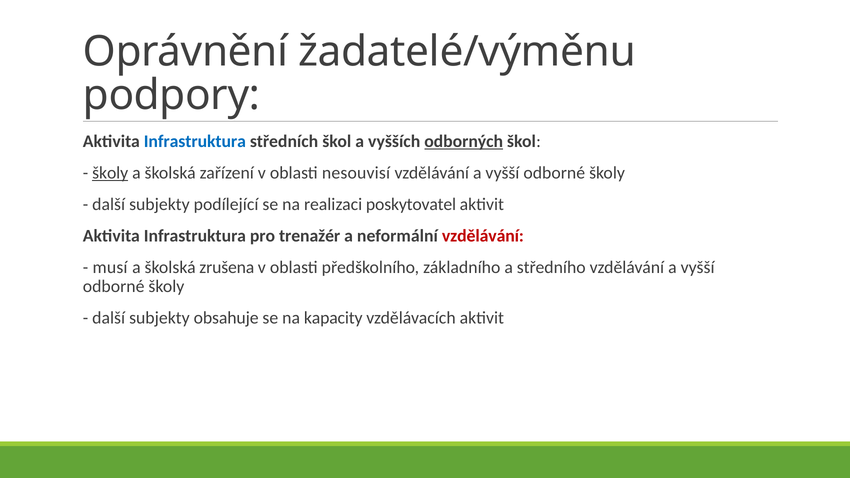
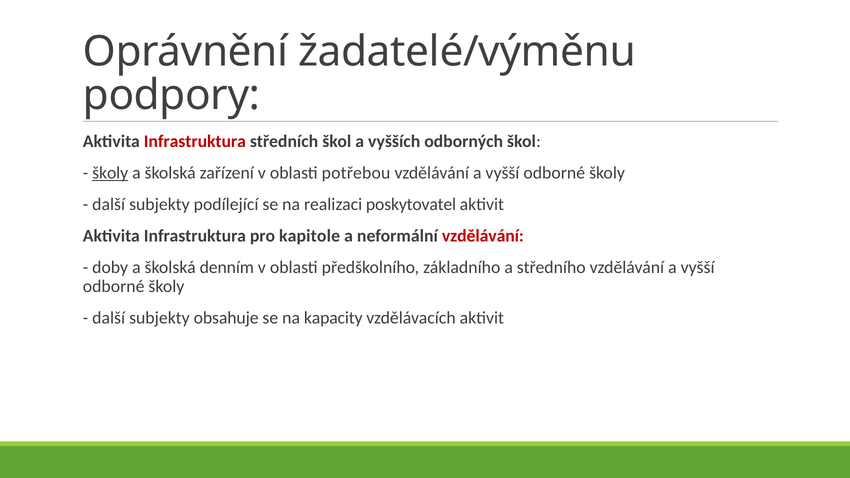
Infrastruktura colour: blue -> red (195, 141)
odborných underline: present -> none (464, 141)
nesouvisí: nesouvisí -> potřebou (356, 173)
trenažér: trenažér -> kapitole (310, 236)
musí: musí -> doby (110, 267)
zrušena: zrušena -> denním (227, 267)
